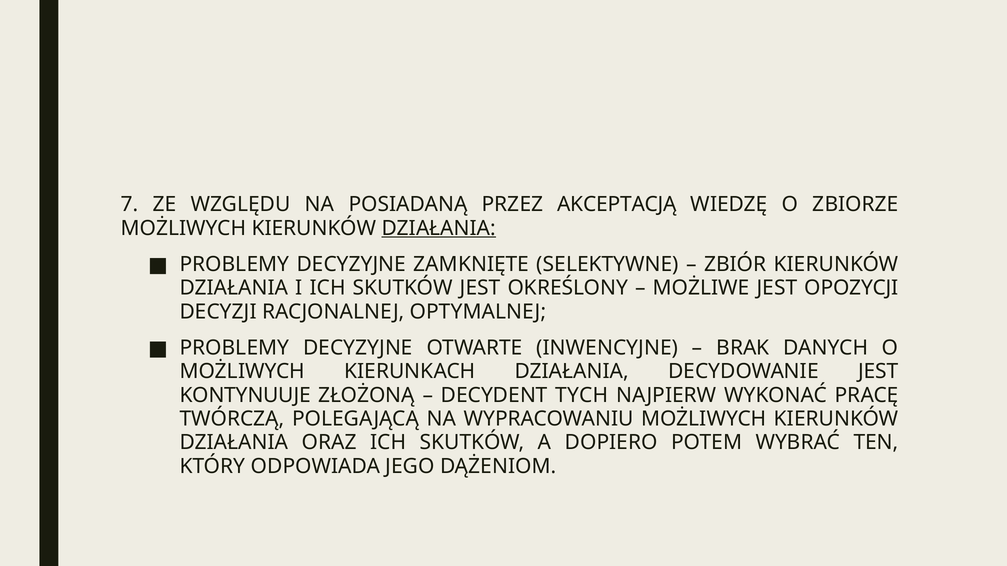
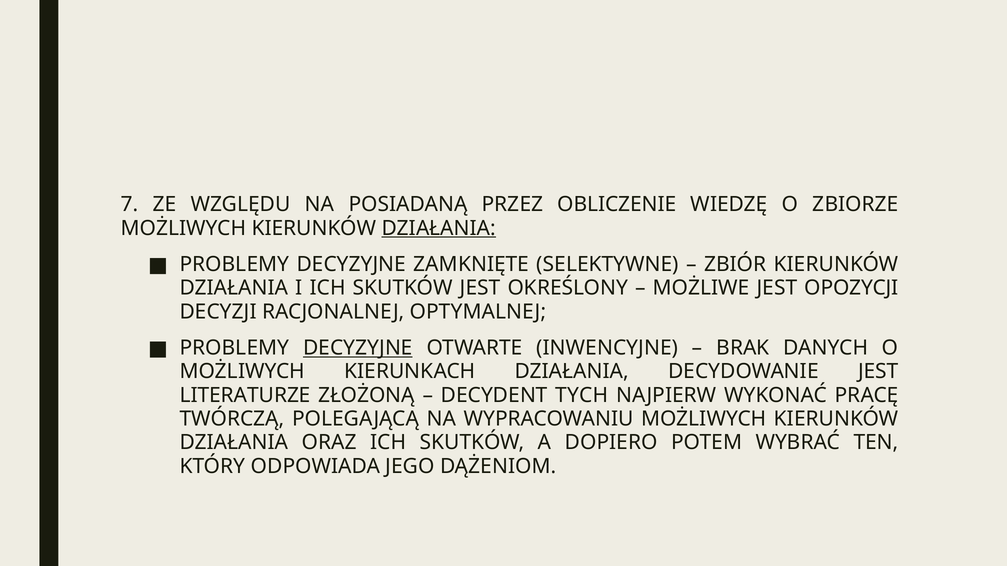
AKCEPTACJĄ: AKCEPTACJĄ -> OBLICZENIE (617, 205)
DECYZYJNE underline: none -> present (358, 348)
KONTYNUUJE: KONTYNUUJE -> LITERATURZE (245, 395)
